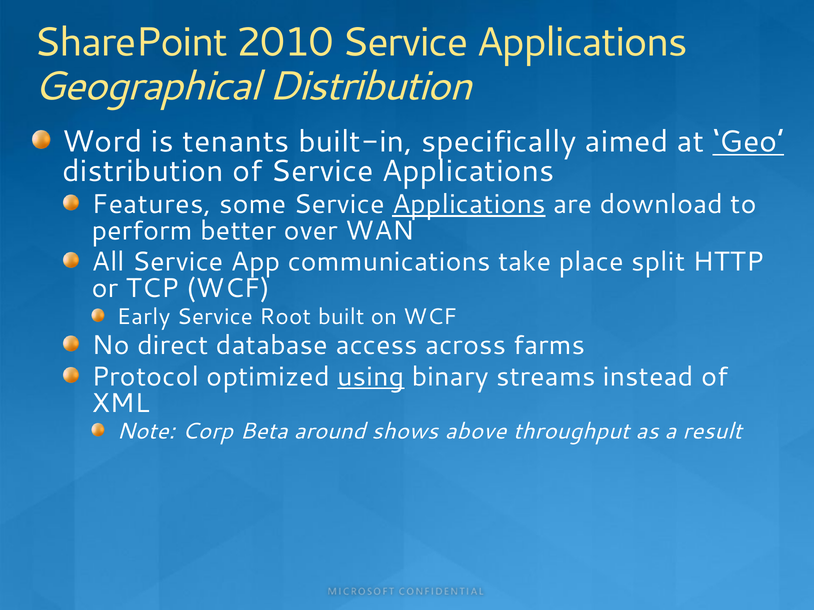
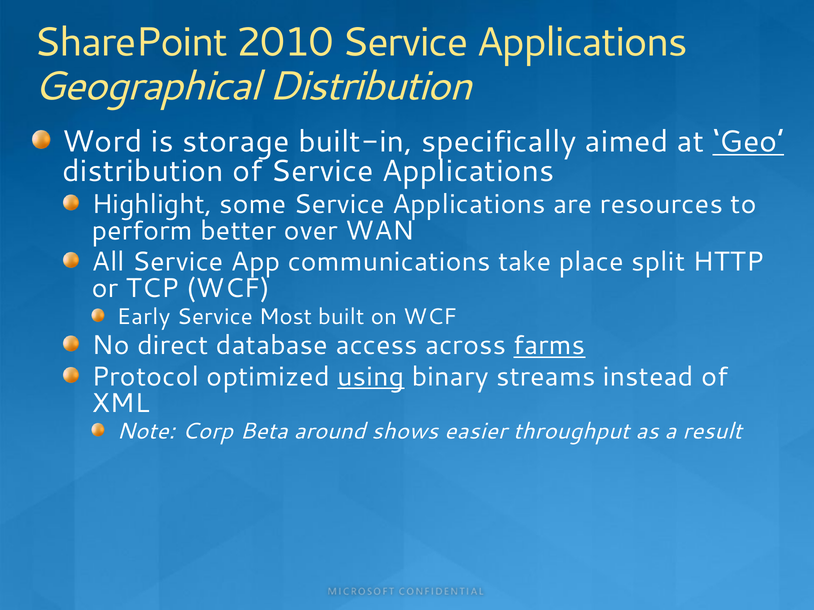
tenants: tenants -> storage (236, 142)
Features: Features -> Highlight (152, 205)
Applications underline: present -> none (469, 205)
download: download -> resources (661, 205)
Root: Root -> Most (285, 317)
farms underline: none -> present (549, 346)
above: above -> easier (476, 432)
